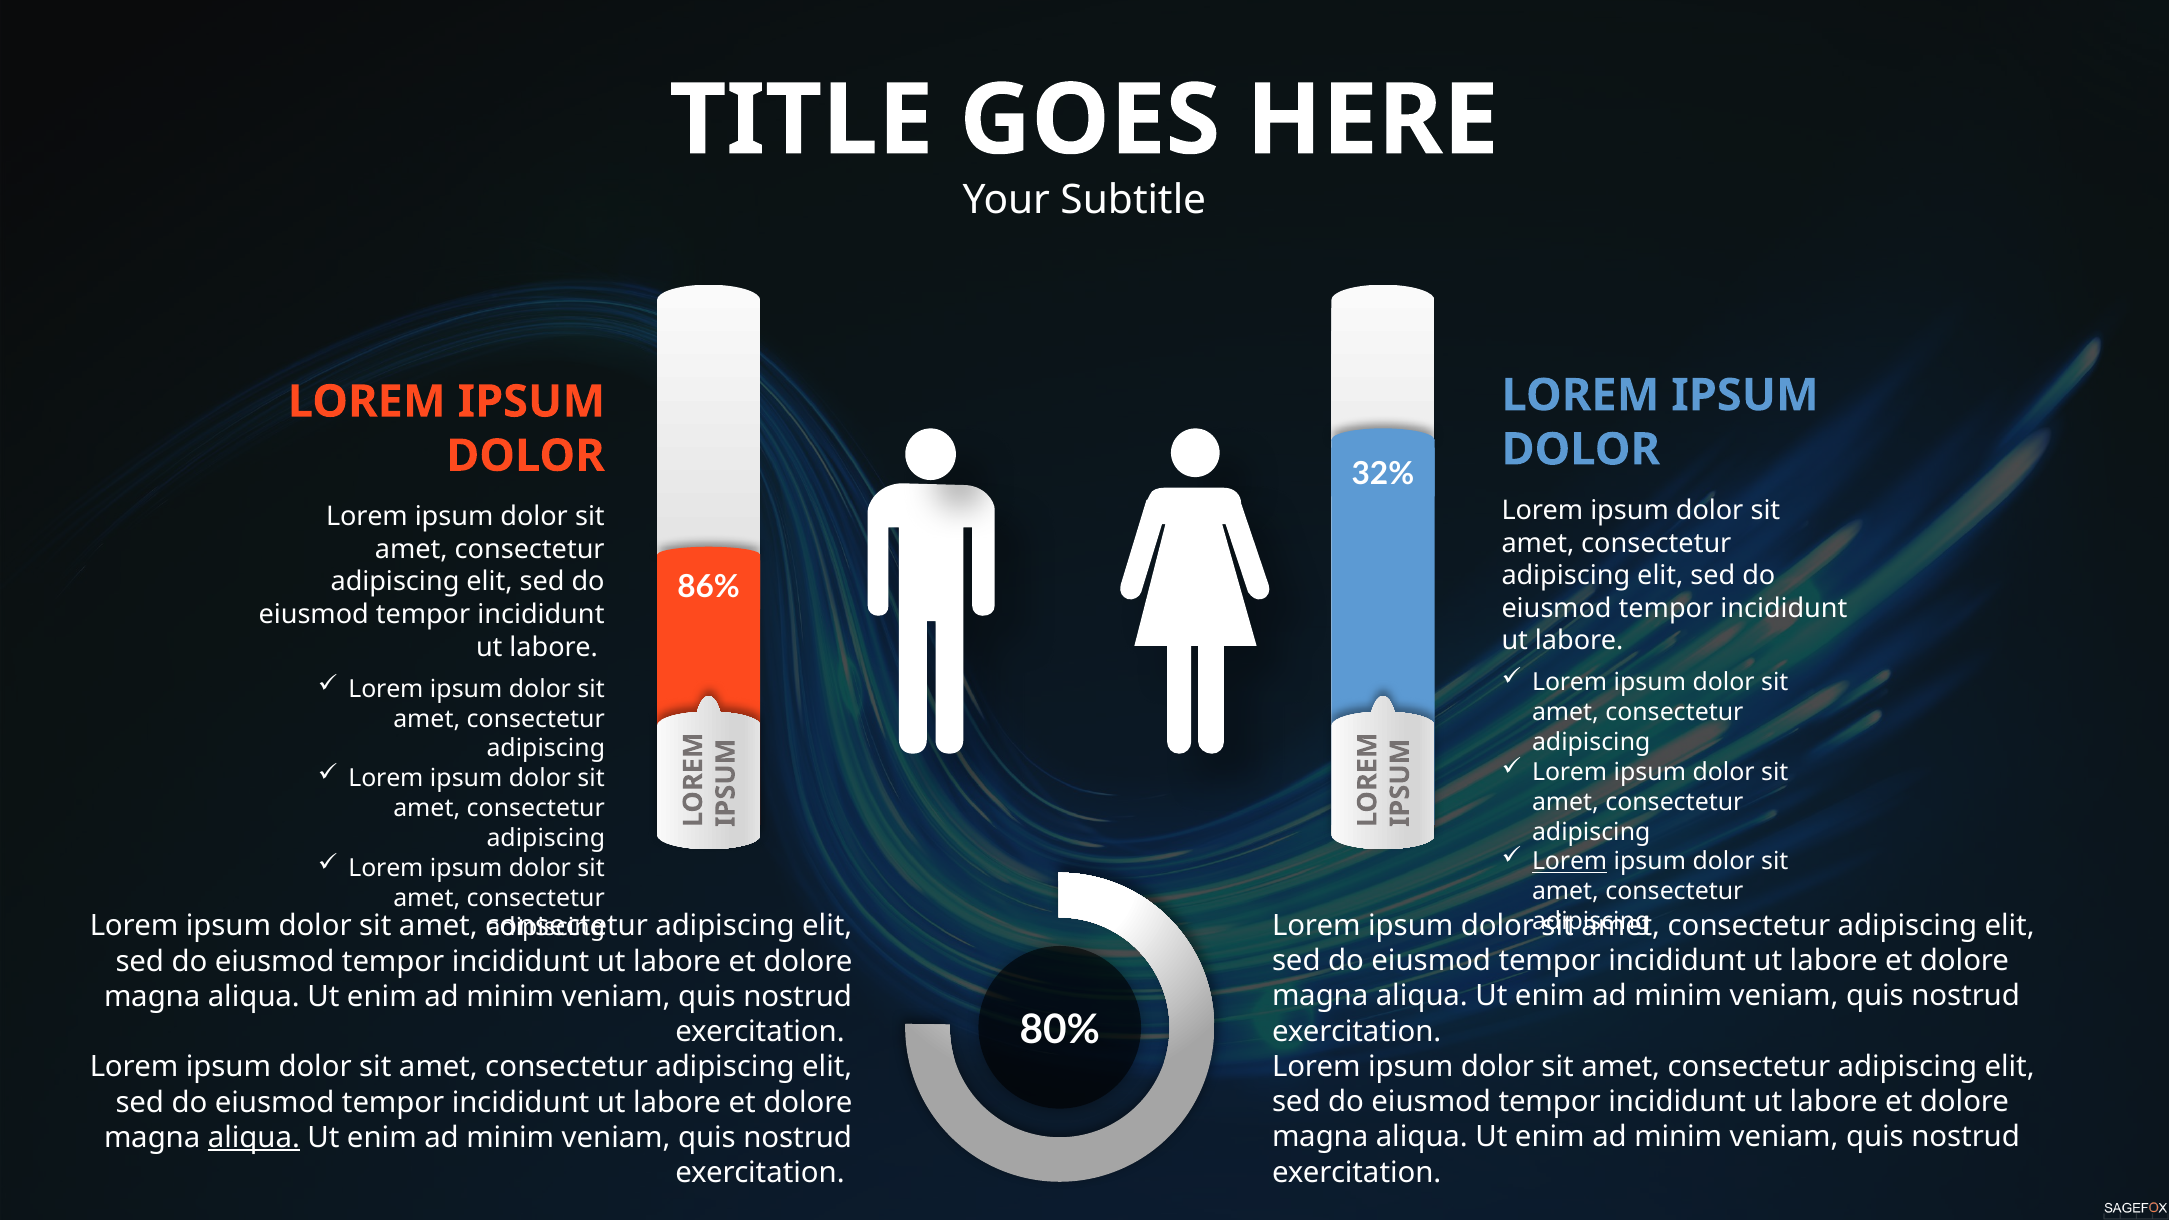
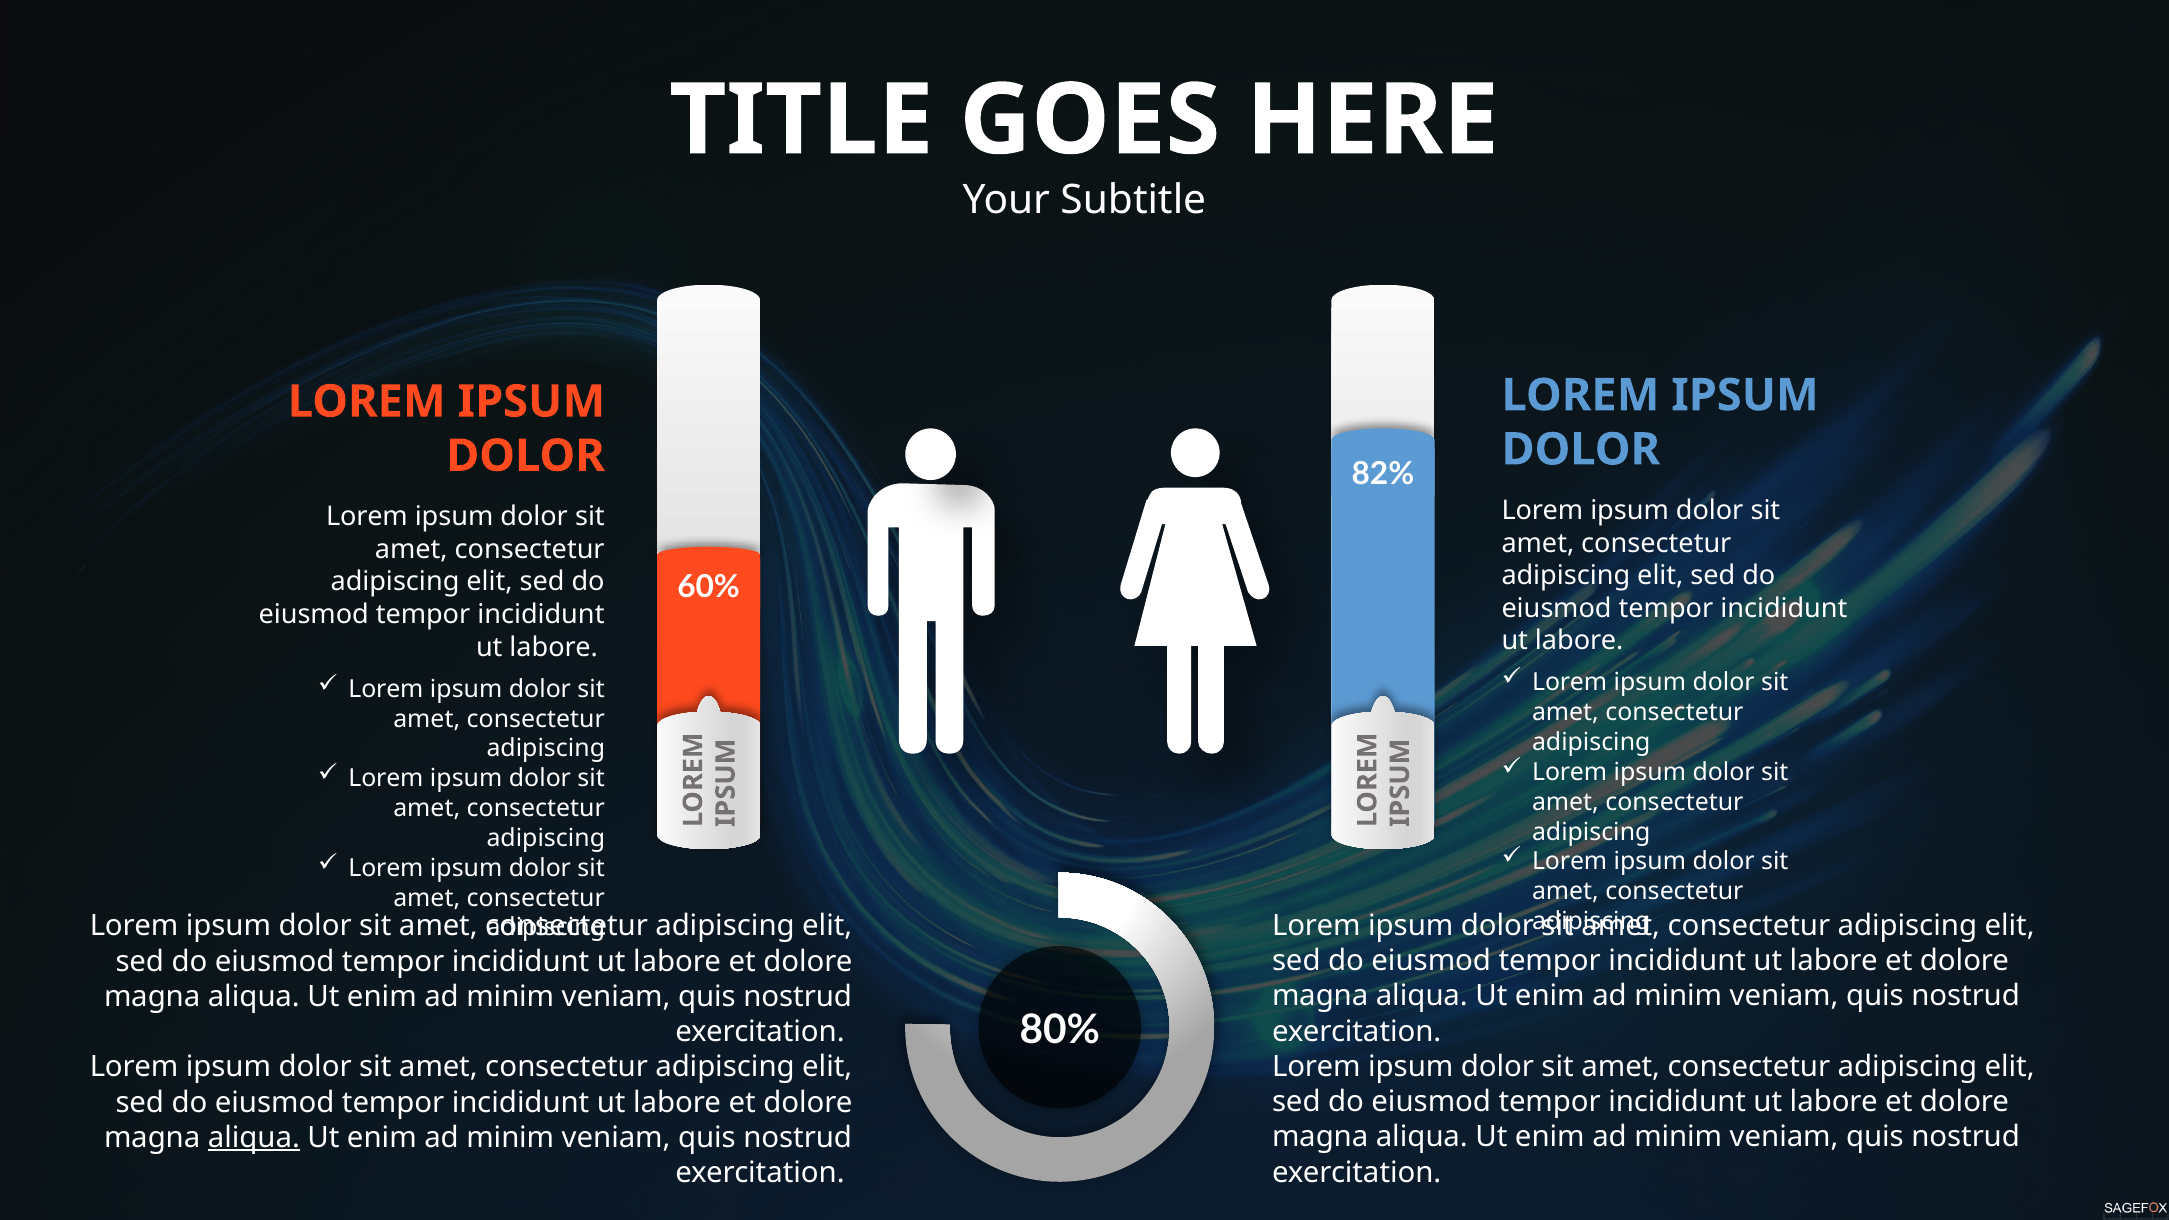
32%: 32% -> 82% (1383, 474)
86%: 86% -> 60% (709, 587)
Lorem underline: present -> none (1570, 862)
